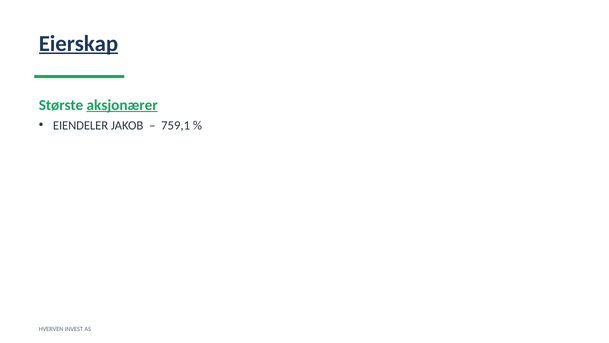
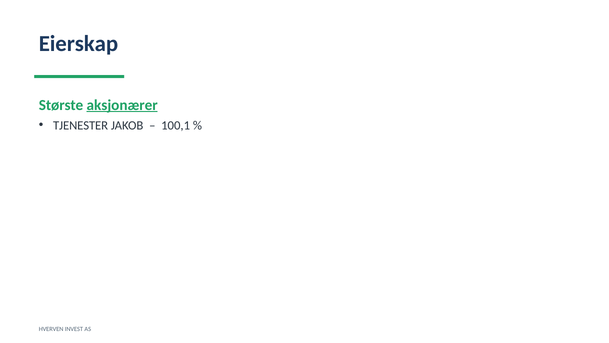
Eierskap underline: present -> none (78, 43)
EIENDELER: EIENDELER -> TJENESTER (81, 125)
759,1: 759,1 -> 100,1 (176, 125)
